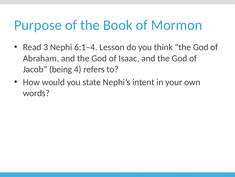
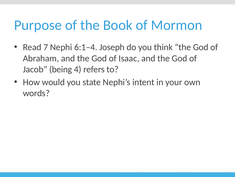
3: 3 -> 7 (46, 47)
Lesson: Lesson -> Joseph (112, 47)
